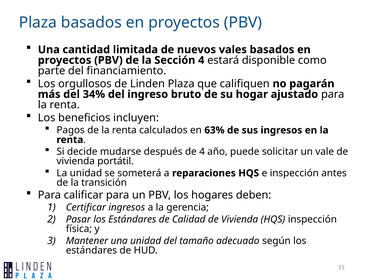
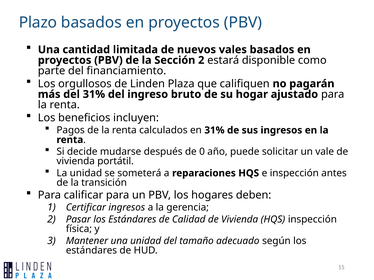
Plaza: Plaza -> Plazo (38, 23)
Sección 4: 4 -> 2 (201, 60)
del 34%: 34% -> 31% (94, 94)
en 63%: 63% -> 31% (214, 130)
de 4: 4 -> 0 (202, 152)
